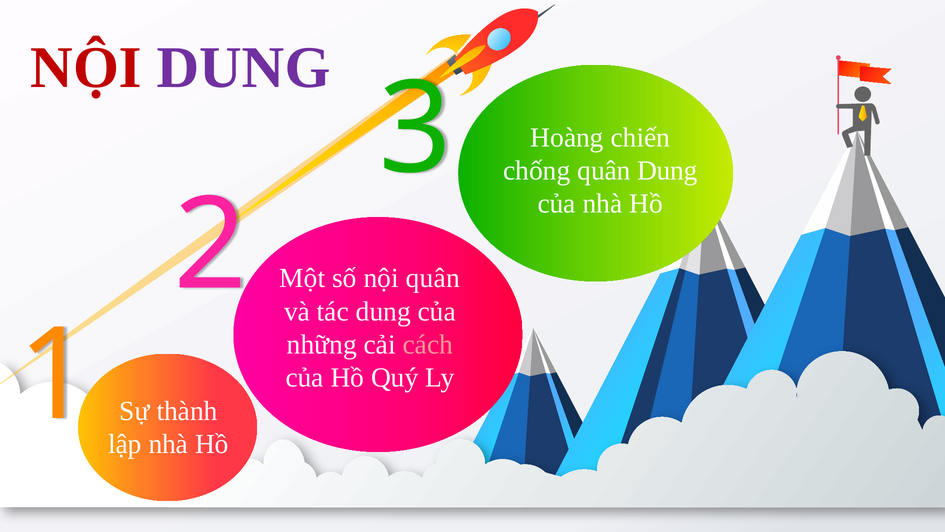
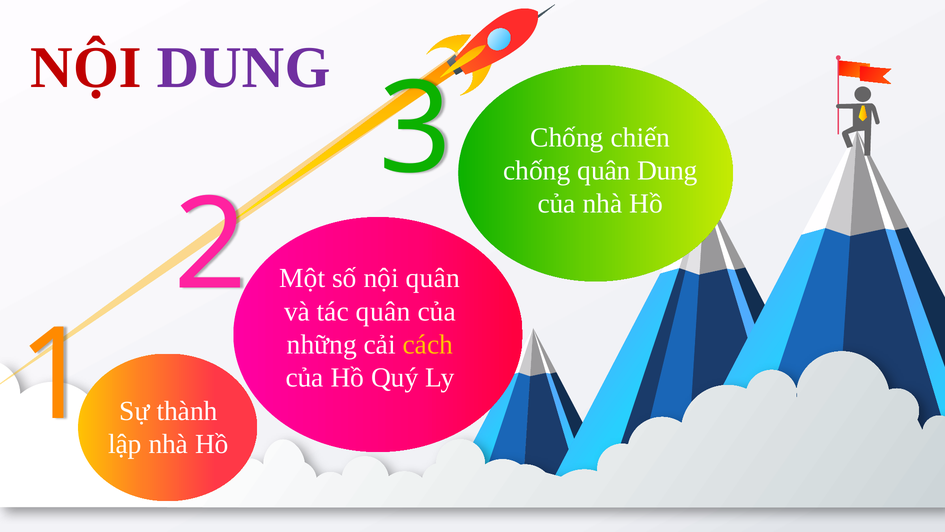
3 Hoàng: Hoàng -> Chống (567, 137)
tác dung: dung -> quân (383, 311)
cách colour: pink -> yellow (428, 344)
